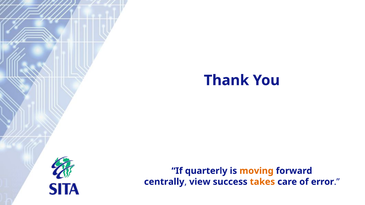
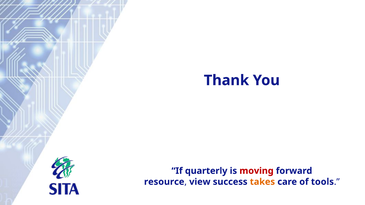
moving colour: orange -> red (256, 171)
centrally: centrally -> resource (164, 182)
error: error -> tools (322, 182)
